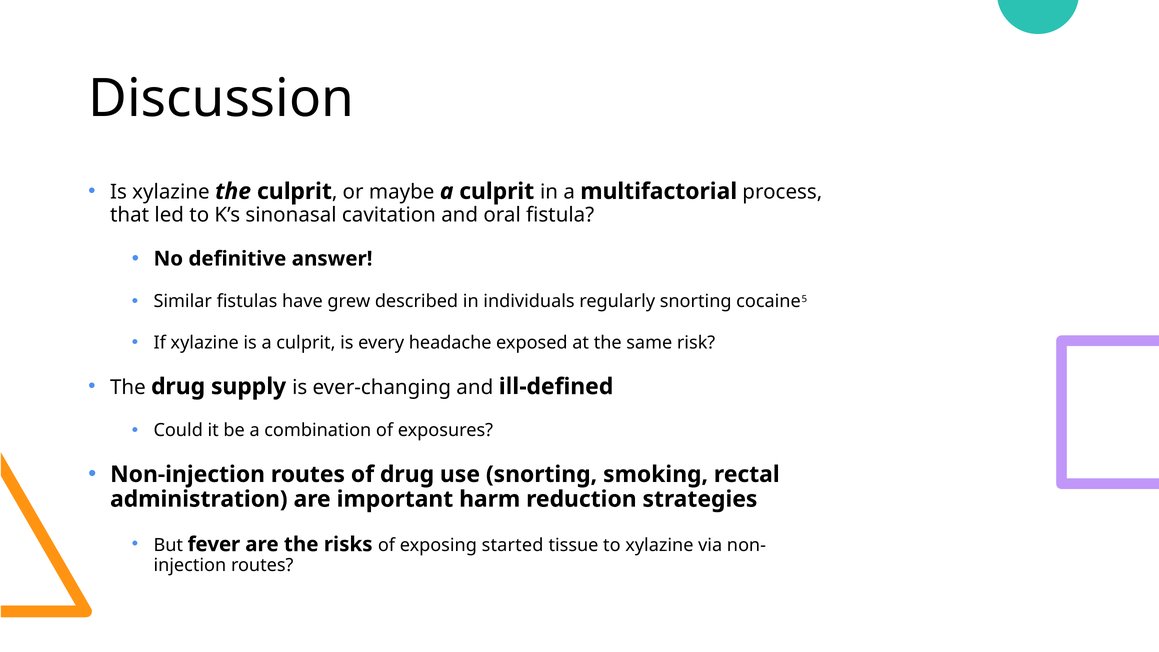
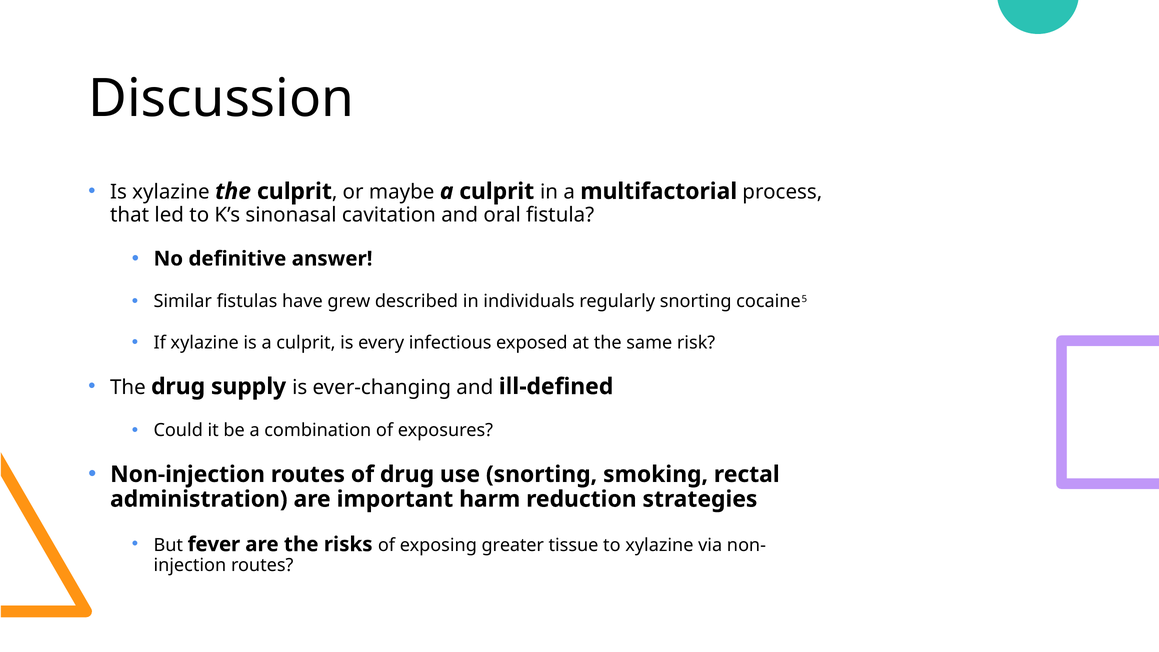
headache: headache -> infectious (450, 343)
started: started -> greater (513, 545)
